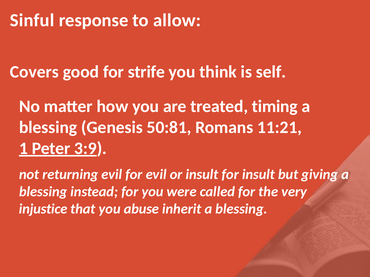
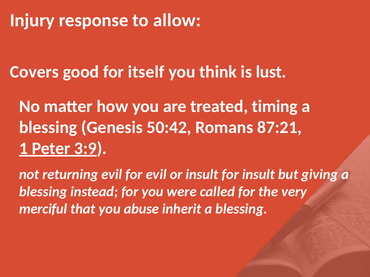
Sinful: Sinful -> Injury (32, 20)
strife: strife -> itself (146, 72)
self: self -> lust (271, 72)
50:81: 50:81 -> 50:42 (169, 128)
11:21: 11:21 -> 87:21 (280, 128)
injustice: injustice -> merciful (43, 209)
